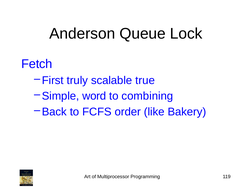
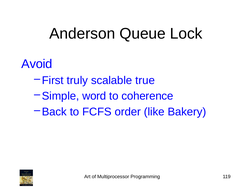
Fetch: Fetch -> Avoid (37, 64)
combining: combining -> coherence (147, 96)
